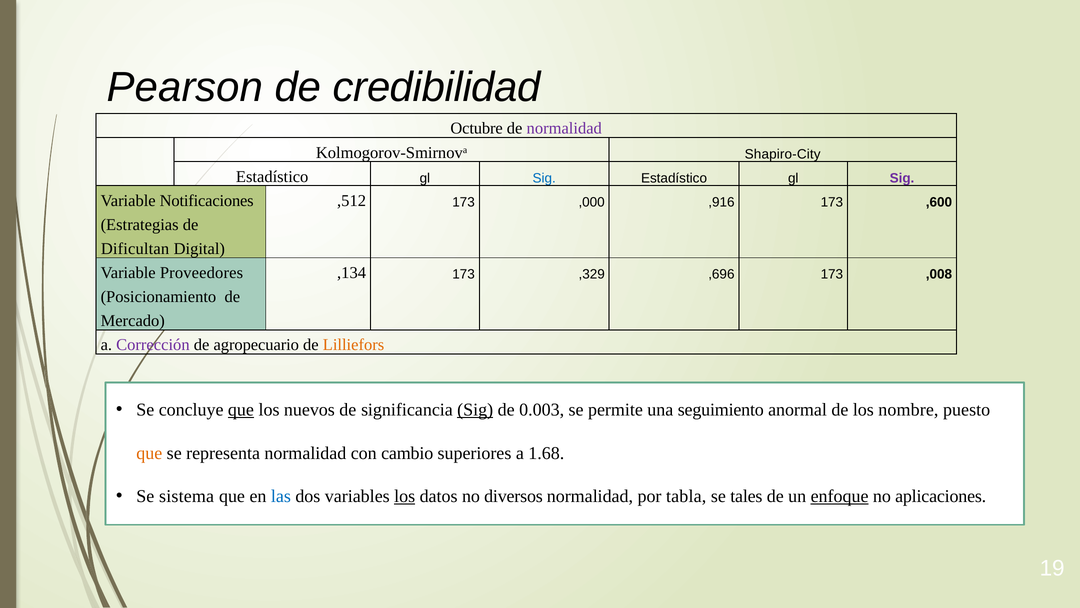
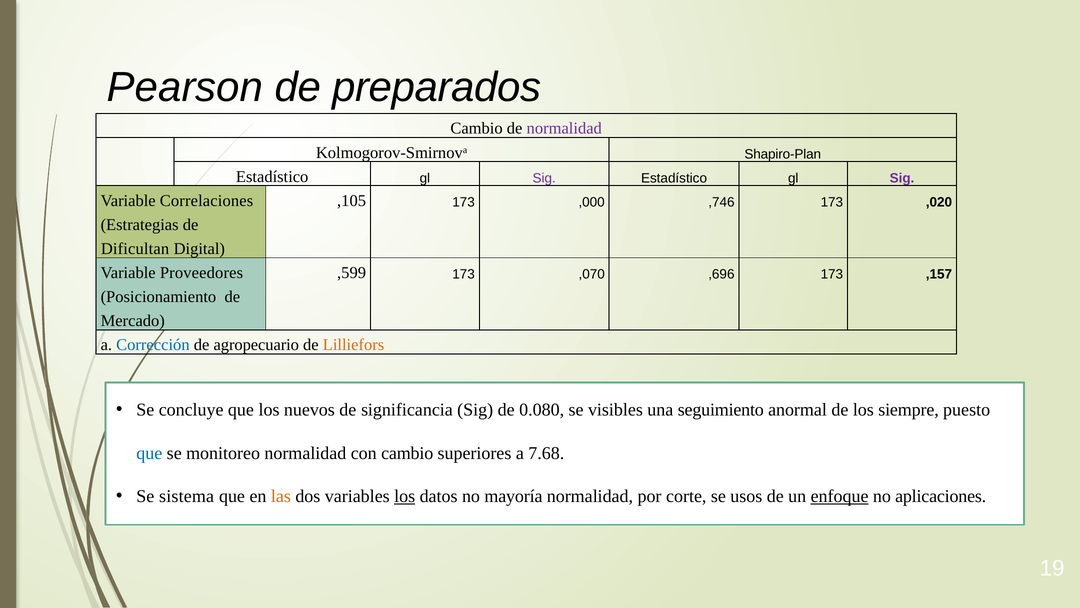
credibilidad: credibilidad -> preparados (437, 87)
Octubre: Octubre -> Cambio (477, 128)
Shapiro-City: Shapiro-City -> Shapiro-Plan (783, 154)
Sig colour: blue -> purple (544, 178)
Notificaciones: Notificaciones -> Correlaciones (207, 200)
,512: ,512 -> ,105 (352, 200)
,916: ,916 -> ,746 (721, 202)
,600: ,600 -> ,020 (939, 202)
,134: ,134 -> ,599 (352, 272)
,329: ,329 -> ,070 (592, 274)
,008: ,008 -> ,157 (939, 274)
Corrección colour: purple -> blue (153, 344)
que underline: present -> none (241, 410)
Sig underline: present -> none (475, 410)
0.003: 0.003 -> 0.080 (542, 410)
permite: permite -> visibles (615, 410)
nombre: nombre -> siempre (909, 410)
que colour: orange -> blue (149, 453)
representa: representa -> monitoreo (223, 453)
1.68: 1.68 -> 7.68 (546, 453)
las colour: blue -> orange (281, 496)
diversos: diversos -> mayoría (513, 496)
tabla: tabla -> corte (686, 496)
tales: tales -> usos (746, 496)
